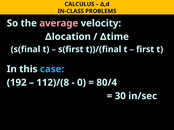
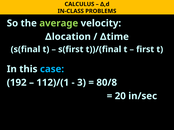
average colour: pink -> light green (59, 23)
112)/(8: 112)/(8 -> 112)/(1 (53, 83)
0: 0 -> 3 (82, 83)
80/4: 80/4 -> 80/8 (107, 83)
30: 30 -> 20 (120, 96)
